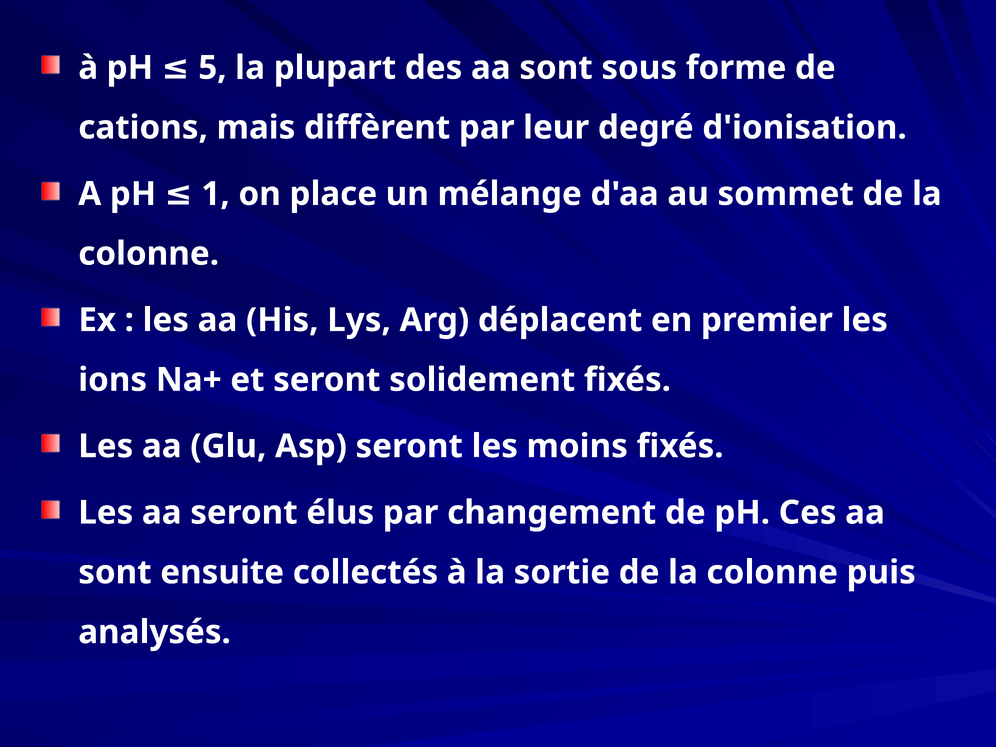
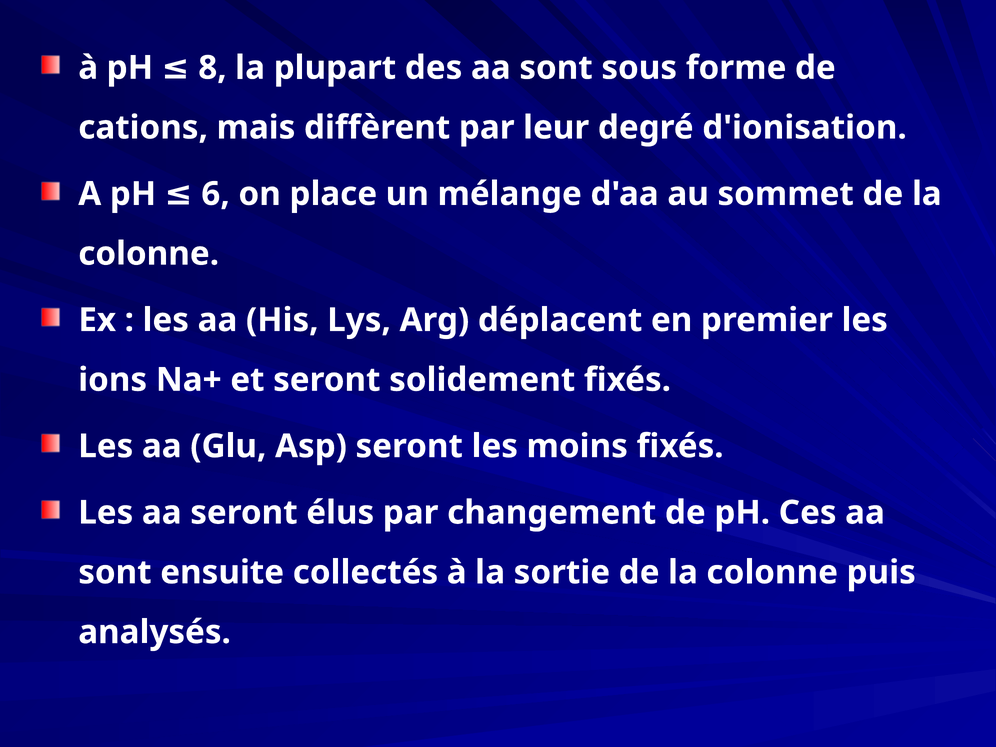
5: 5 -> 8 (212, 68)
1: 1 -> 6 (216, 194)
